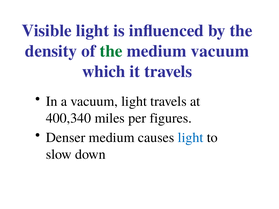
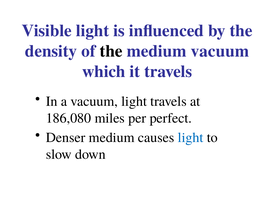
the colour: green -> black (111, 51)
400,340: 400,340 -> 186,080 (68, 118)
figures: figures -> perfect (171, 118)
